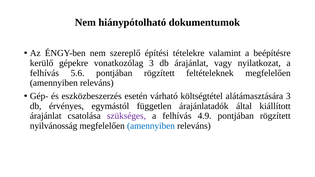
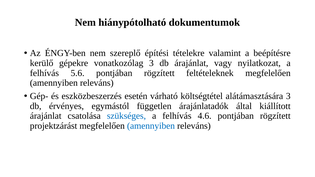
szükséges colour: purple -> blue (126, 116)
4.9: 4.9 -> 4.6 (205, 116)
nyilvánosság: nyilvánosság -> projektzárást (54, 126)
